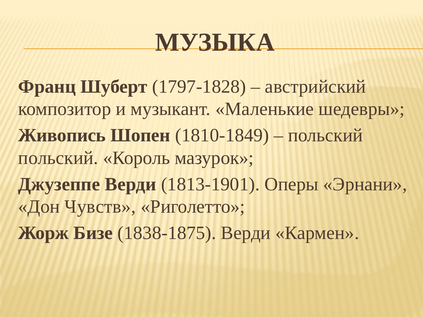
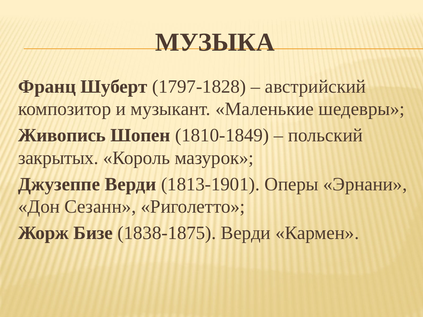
польский: польский -> закрытых (58, 158)
Чувств: Чувств -> Сезанн (100, 207)
